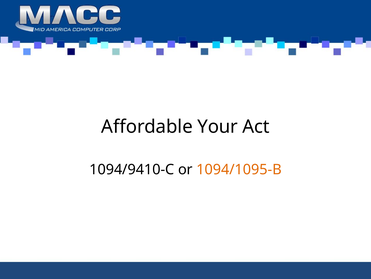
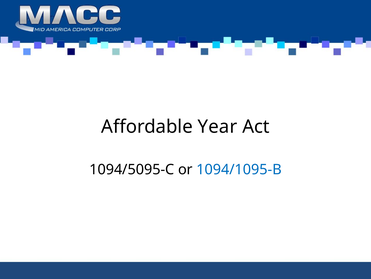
Your: Your -> Year (217, 127)
1094/9410-C: 1094/9410-C -> 1094/5095-C (132, 169)
1094/1095-B colour: orange -> blue (239, 169)
